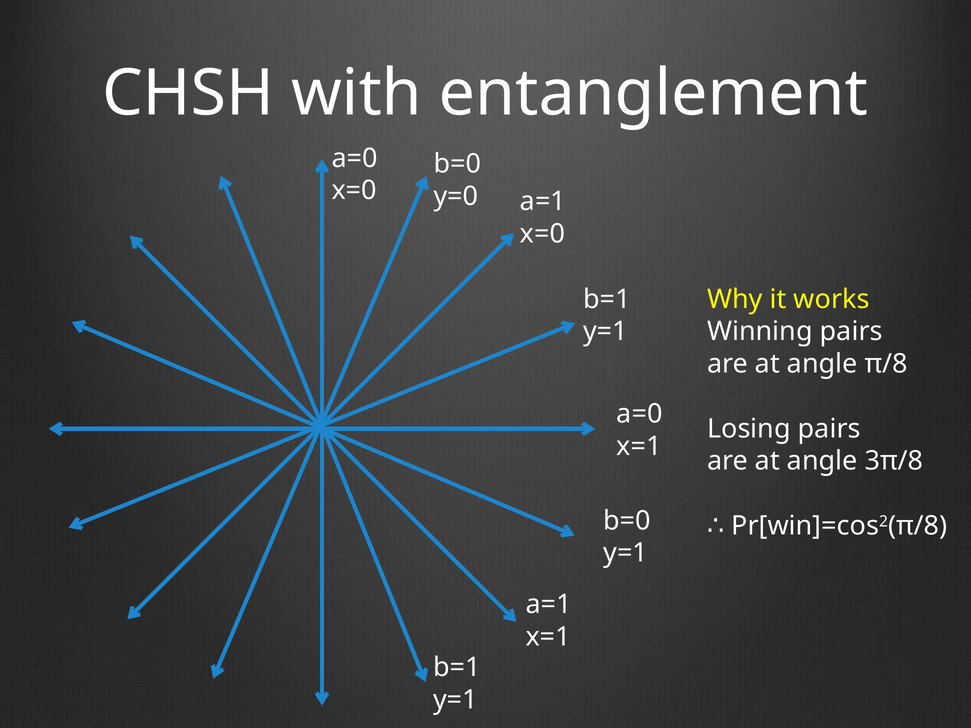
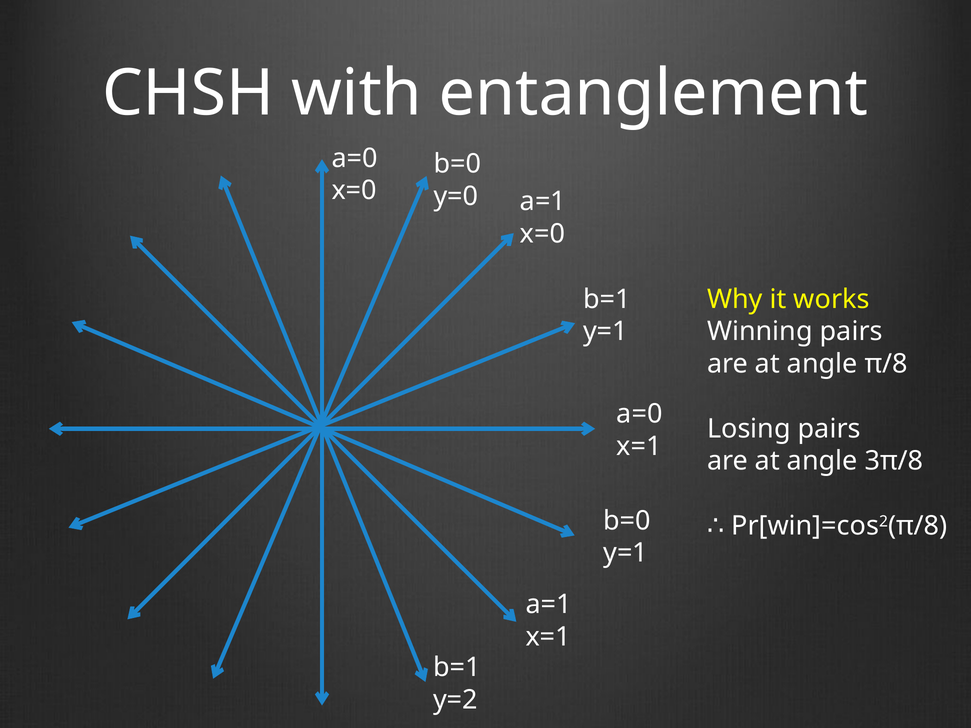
y=1: y=1 -> y=2 (456, 700)
